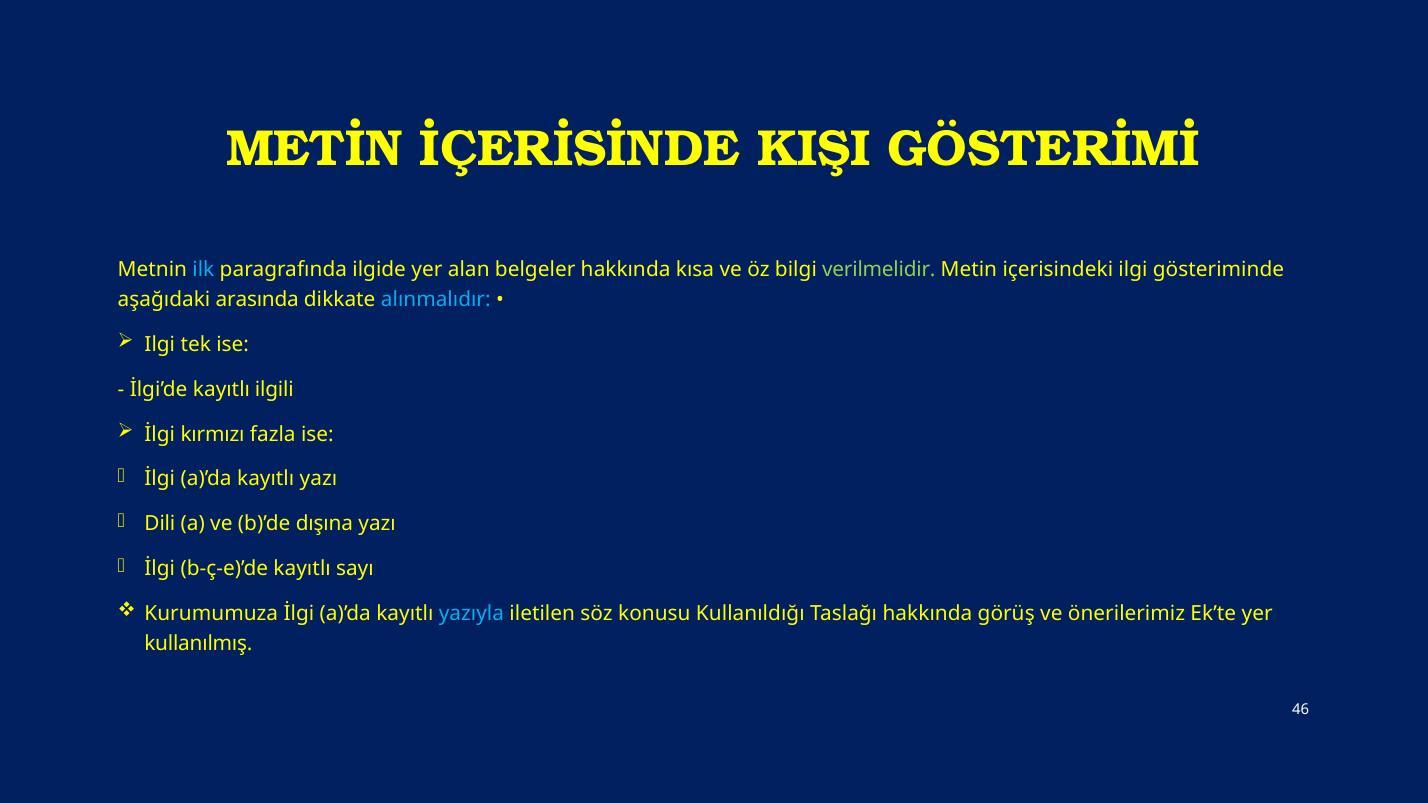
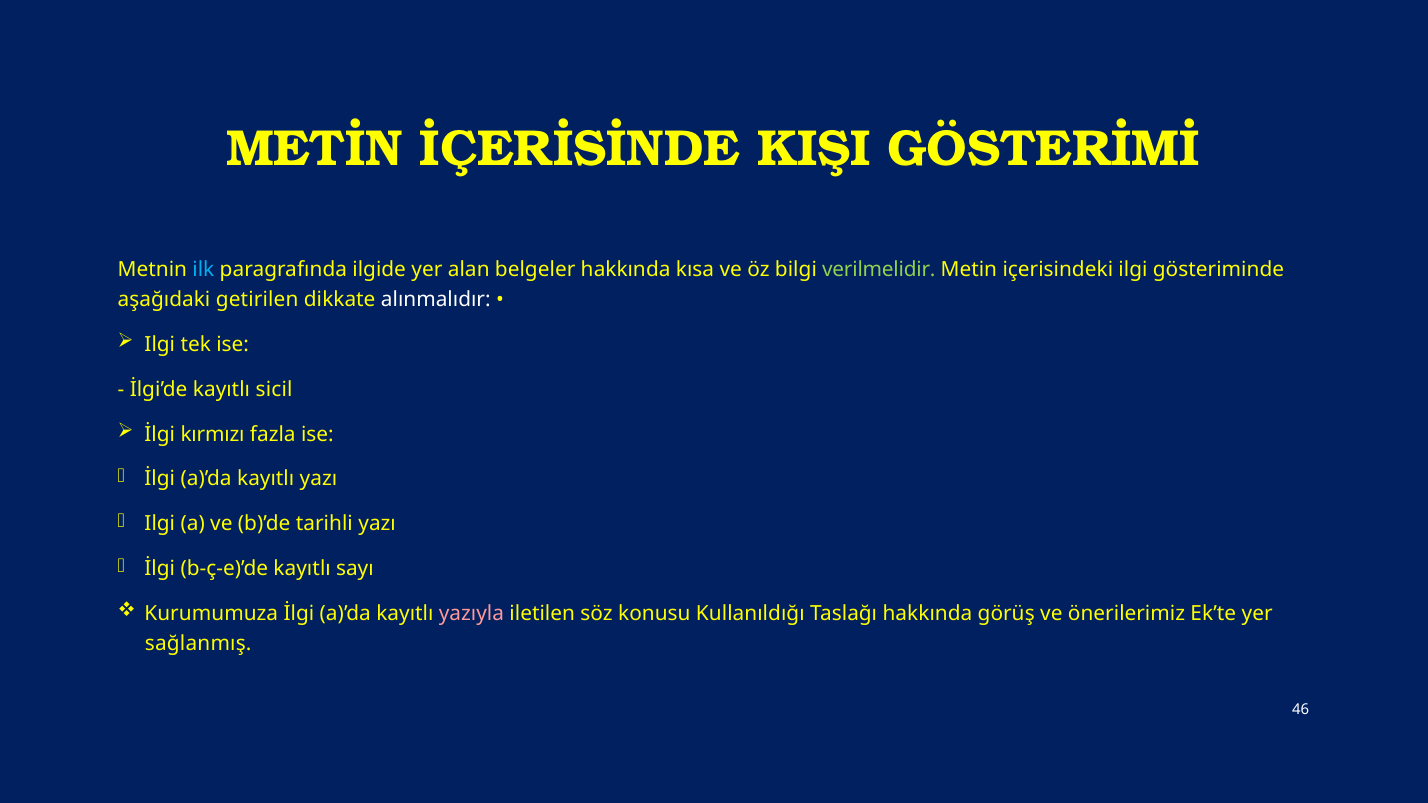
arasında: arasında -> getirilen (257, 300)
alınmalıdır colour: light blue -> white (436, 300)
ilgili: ilgili -> sicil (274, 389)
Dili: Dili -> Ilgi (160, 524)
dışına: dışına -> tarihli (324, 524)
yazıyla colour: light blue -> pink (471, 614)
kullanılmış: kullanılmış -> sağlanmış (198, 644)
